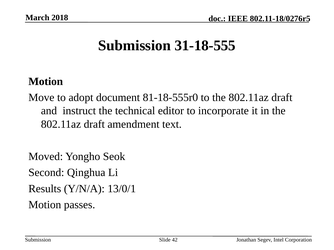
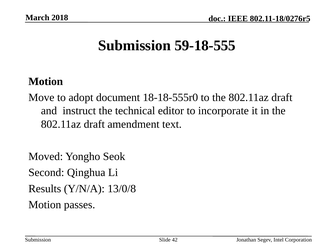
31-18-555: 31-18-555 -> 59-18-555 (205, 46)
81-18-555r0: 81-18-555r0 -> 18-18-555r0 (170, 98)
13/0/1: 13/0/1 -> 13/0/8 (122, 189)
